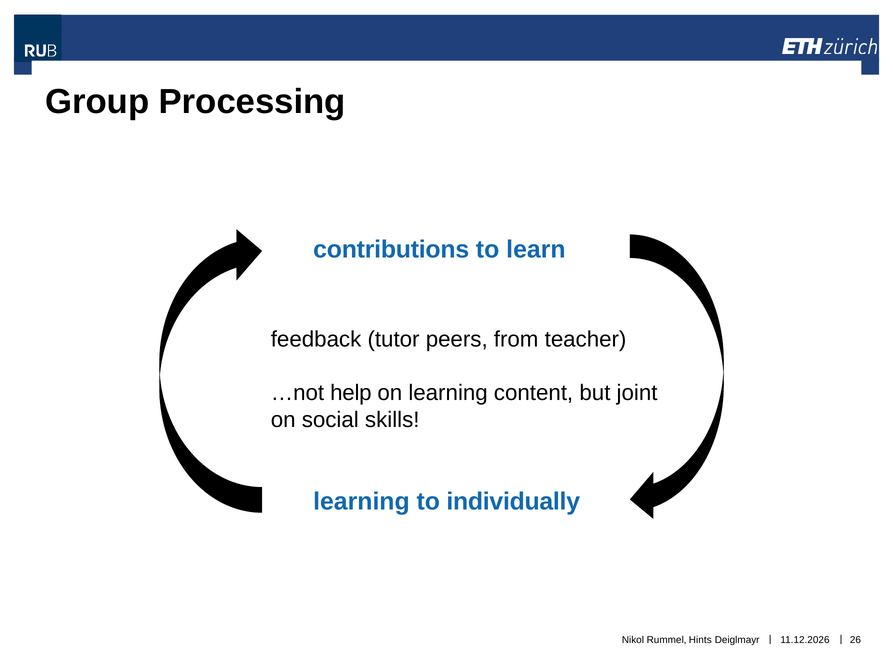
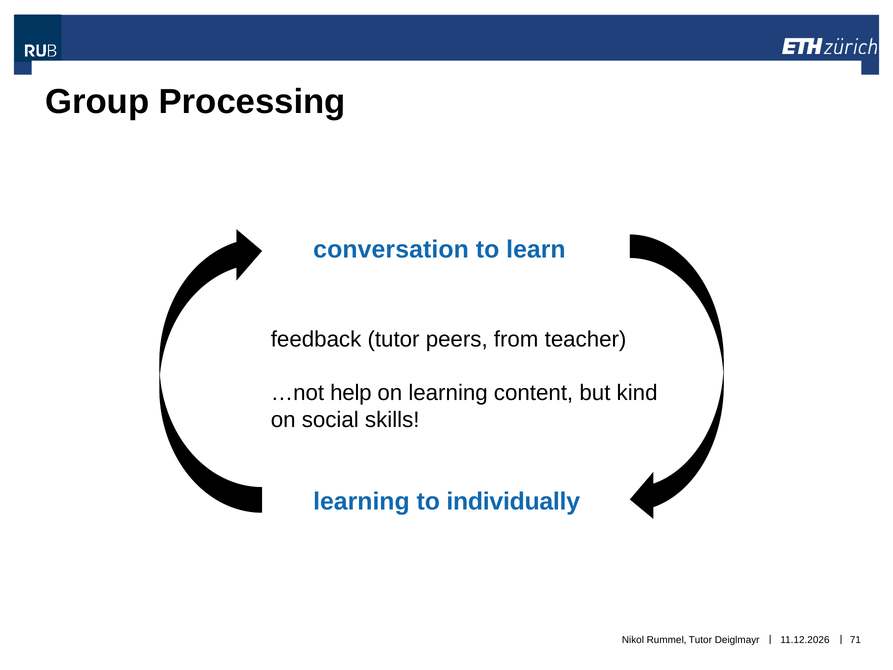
contributions: contributions -> conversation (391, 249)
joint: joint -> kind (637, 393)
Rummel Hints: Hints -> Tutor (700, 640)
26: 26 -> 71 (855, 640)
